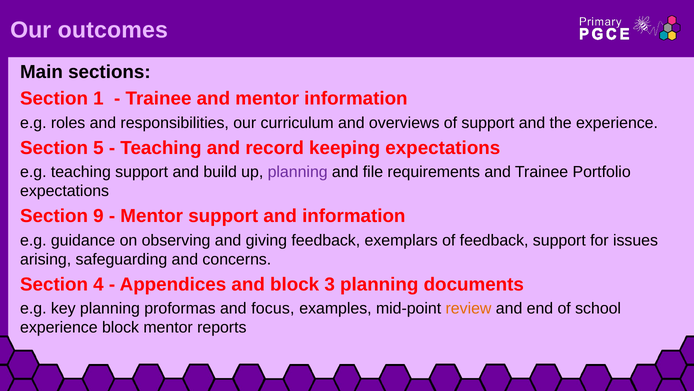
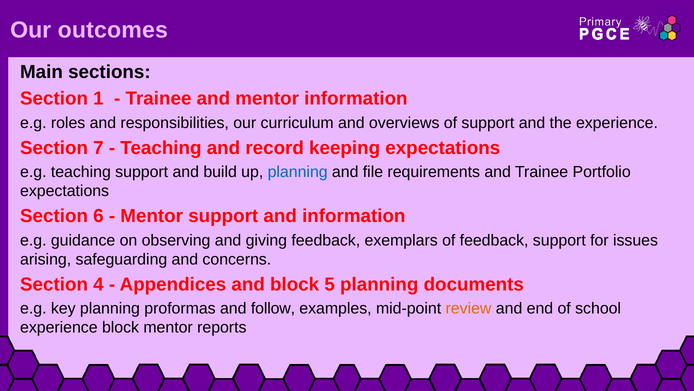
5: 5 -> 7 (98, 148)
planning colour: purple -> blue (298, 172)
9: 9 -> 6 (98, 216)
3: 3 -> 5 (330, 284)
focus: focus -> follow (273, 308)
